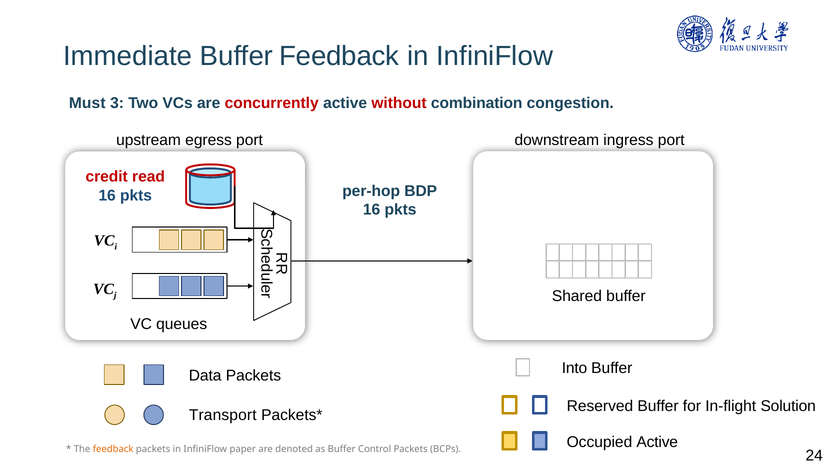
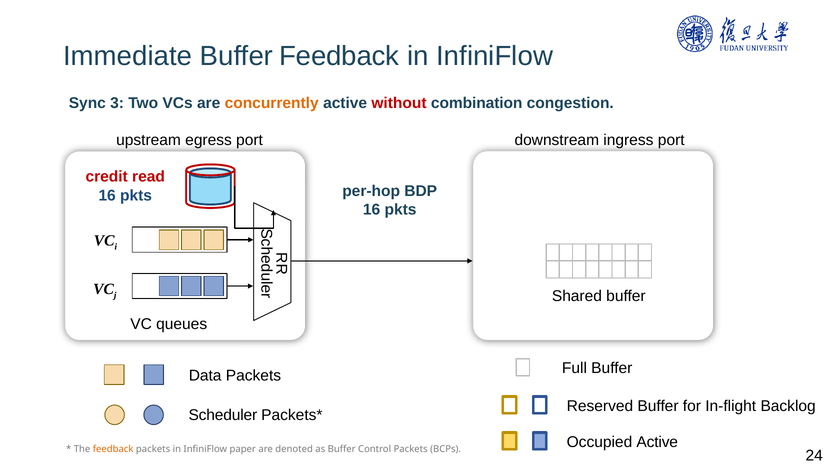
Must: Must -> Sync (87, 103)
concurrently colour: red -> orange (272, 103)
Into: Into -> Full (574, 367)
Solution: Solution -> Backlog (788, 405)
Transport: Transport -> Scheduler (223, 415)
